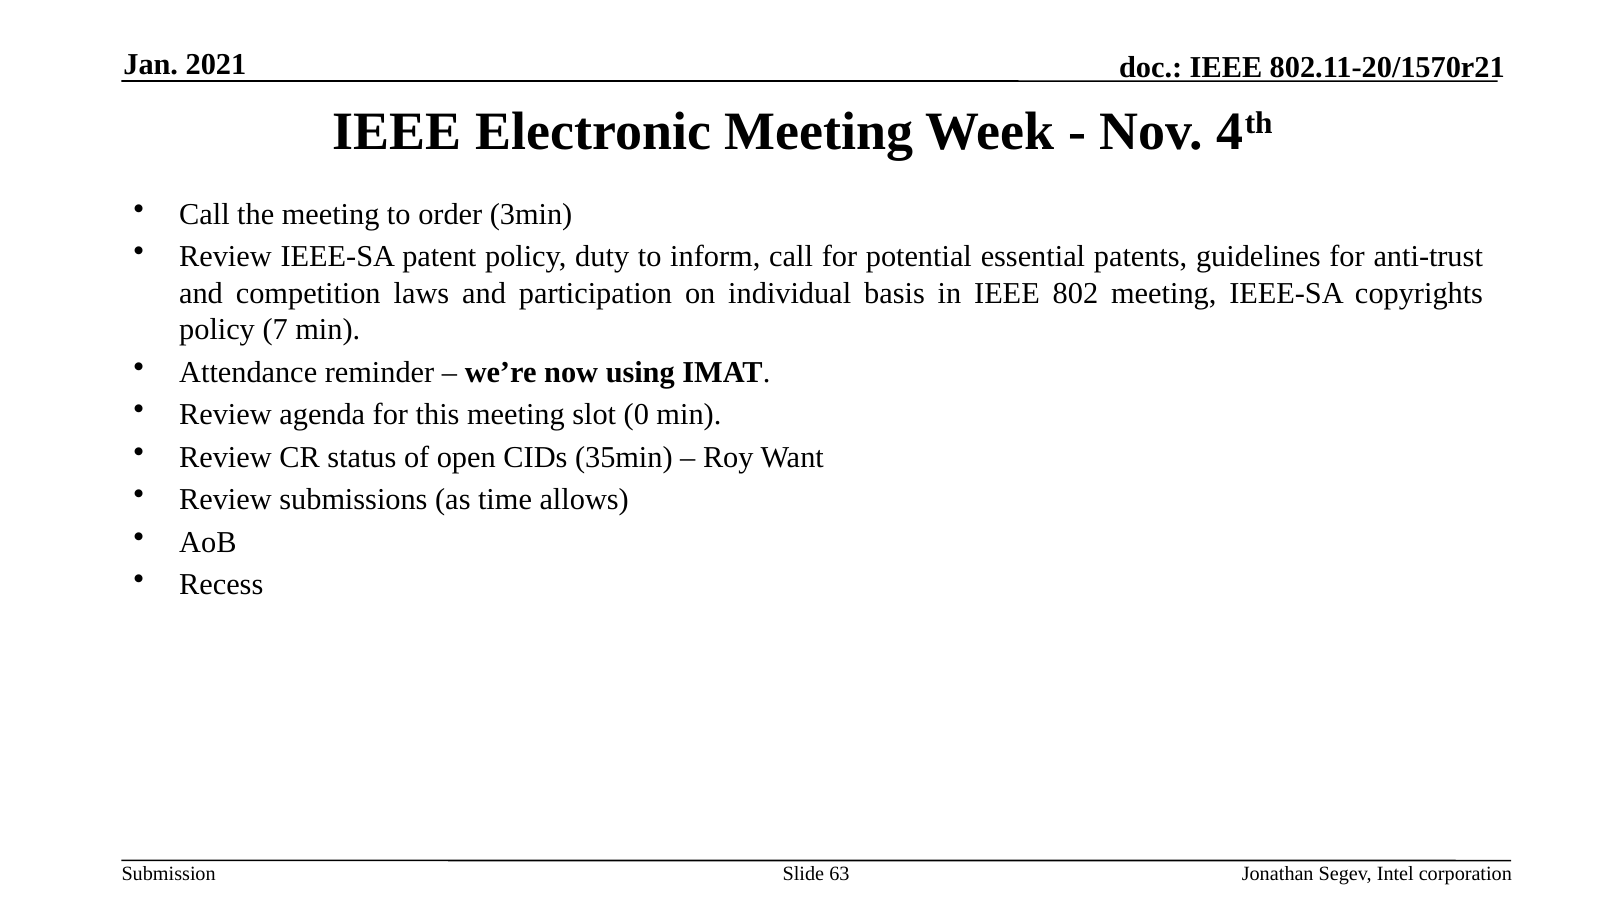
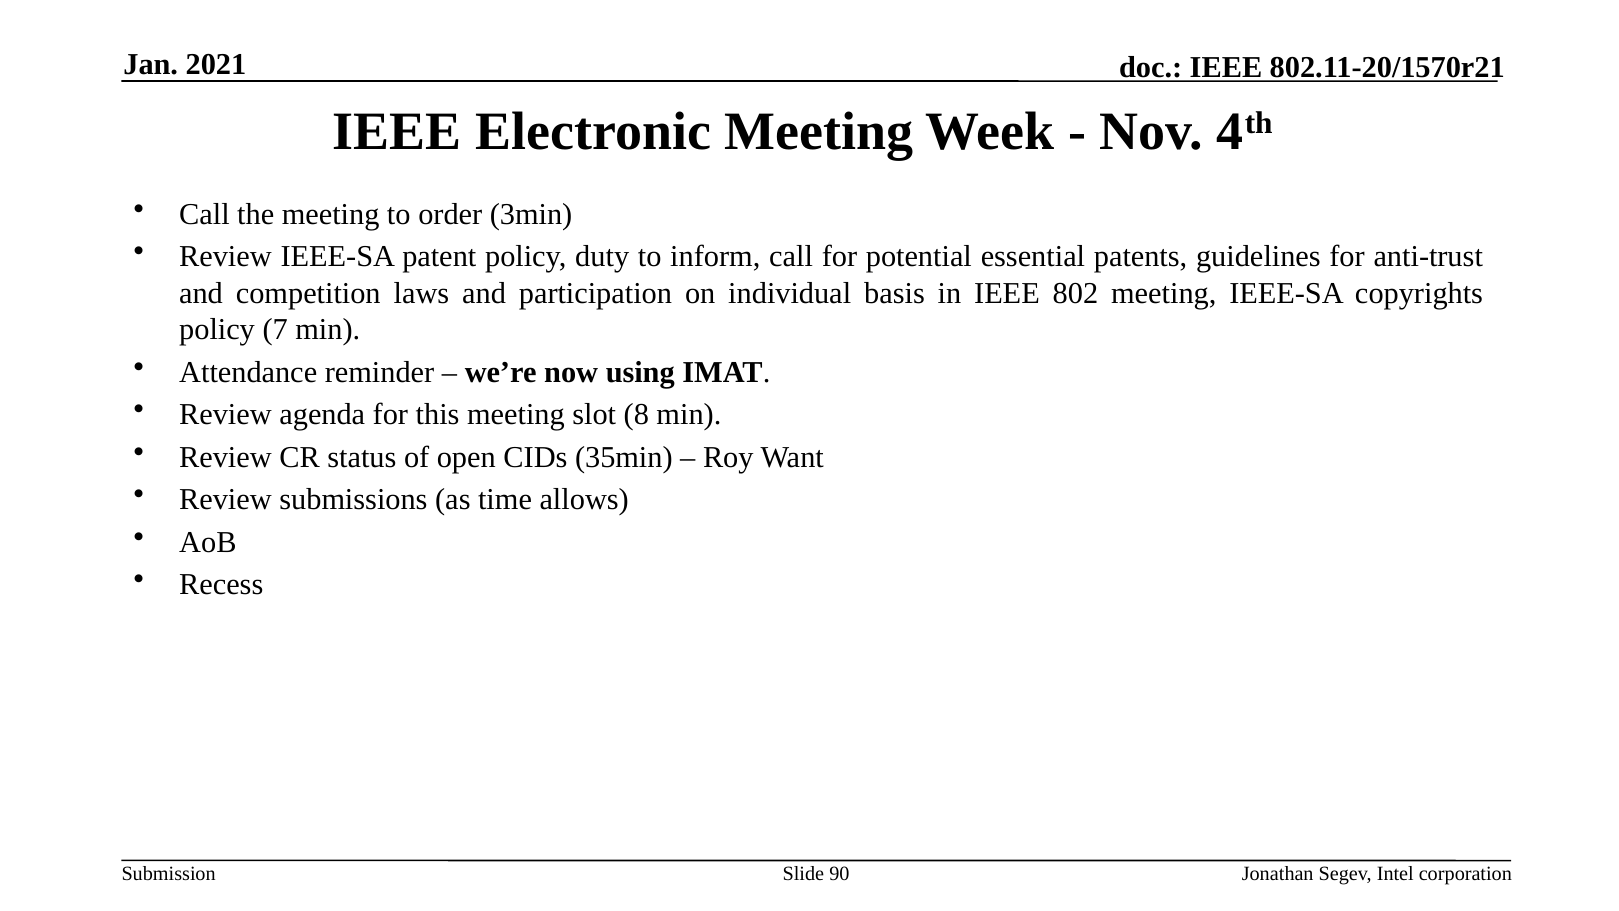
0: 0 -> 8 (636, 414)
63: 63 -> 90 (839, 873)
